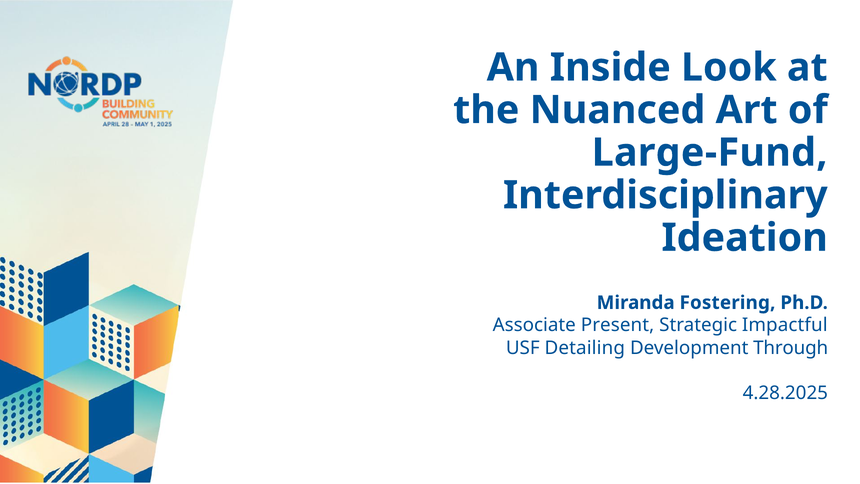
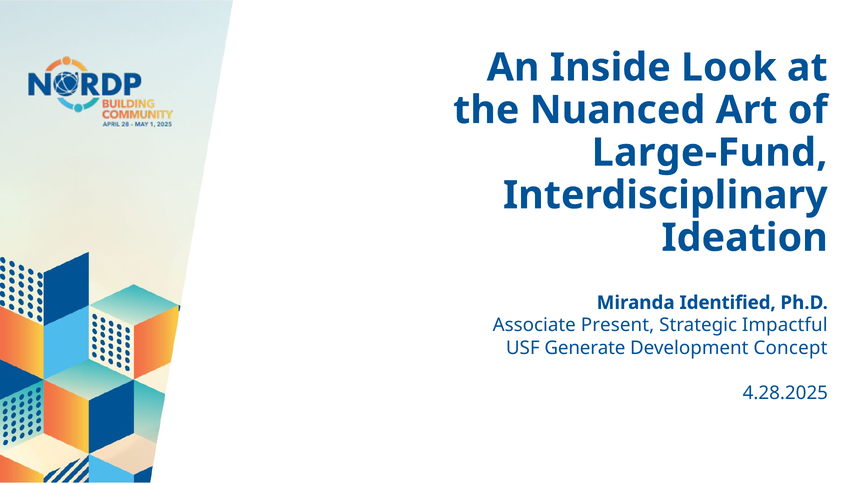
Fostering: Fostering -> Identified (728, 303)
Detailing: Detailing -> Generate (585, 348)
Through: Through -> Concept (790, 348)
